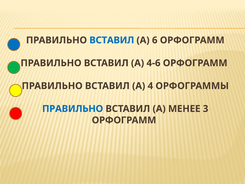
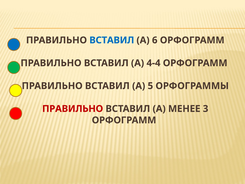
4-6: 4-6 -> 4-4 (153, 63)
4: 4 -> 5 (150, 86)
ПРАВИЛЬНО colour: blue -> red (73, 109)
